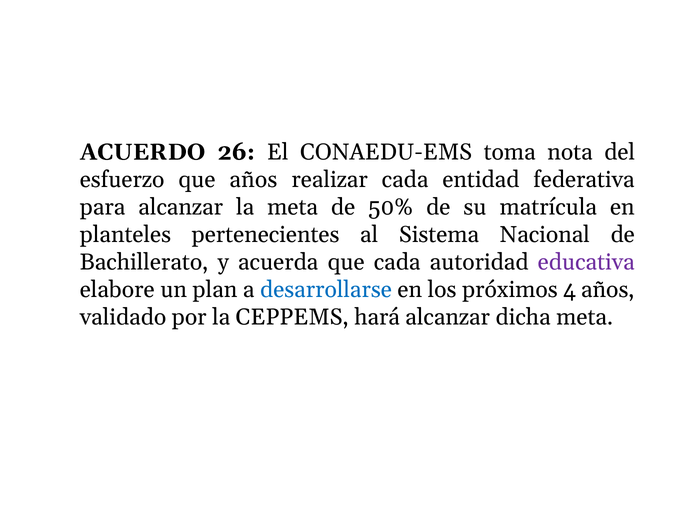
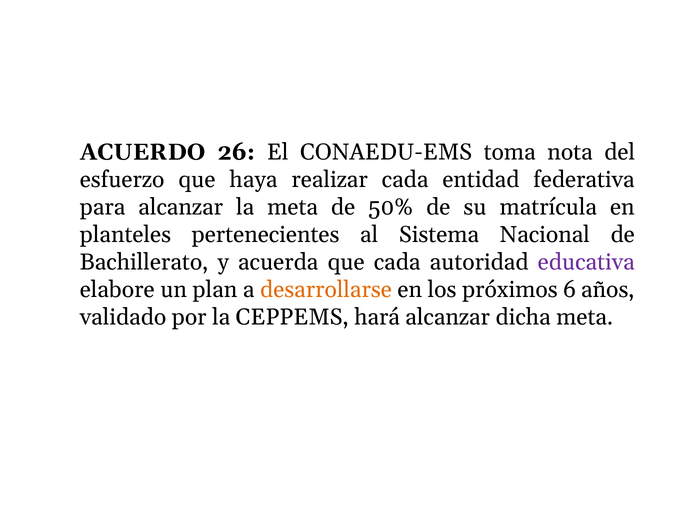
que años: años -> haya (253, 180)
desarrollarse colour: blue -> orange (326, 290)
4: 4 -> 6 (570, 290)
